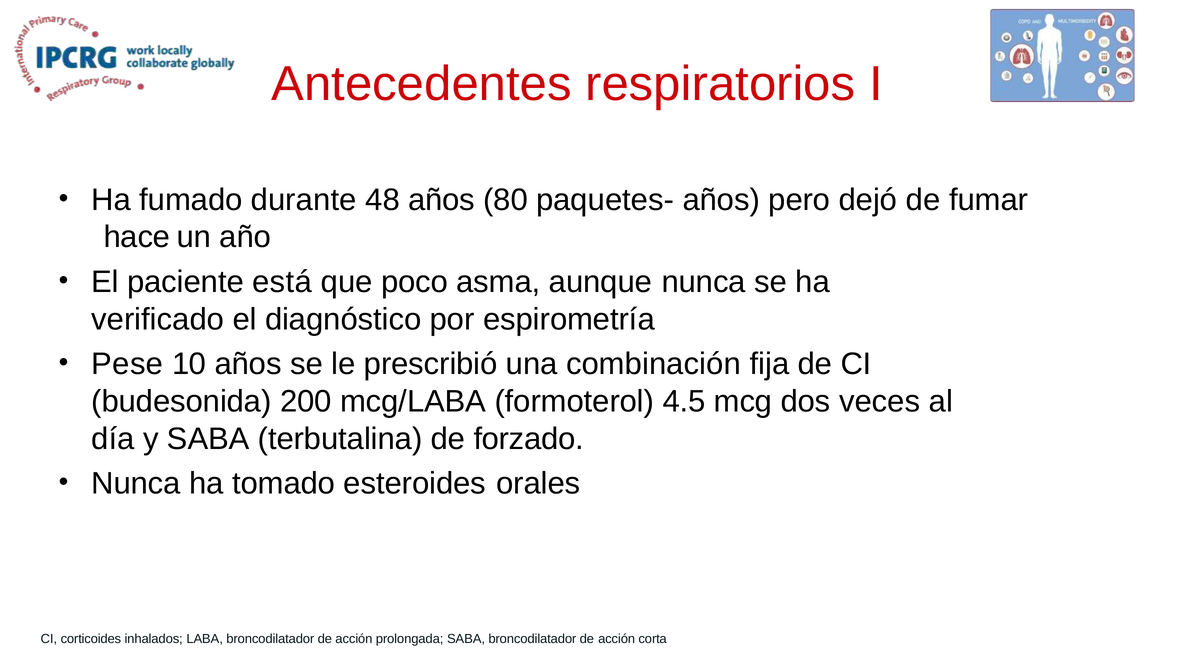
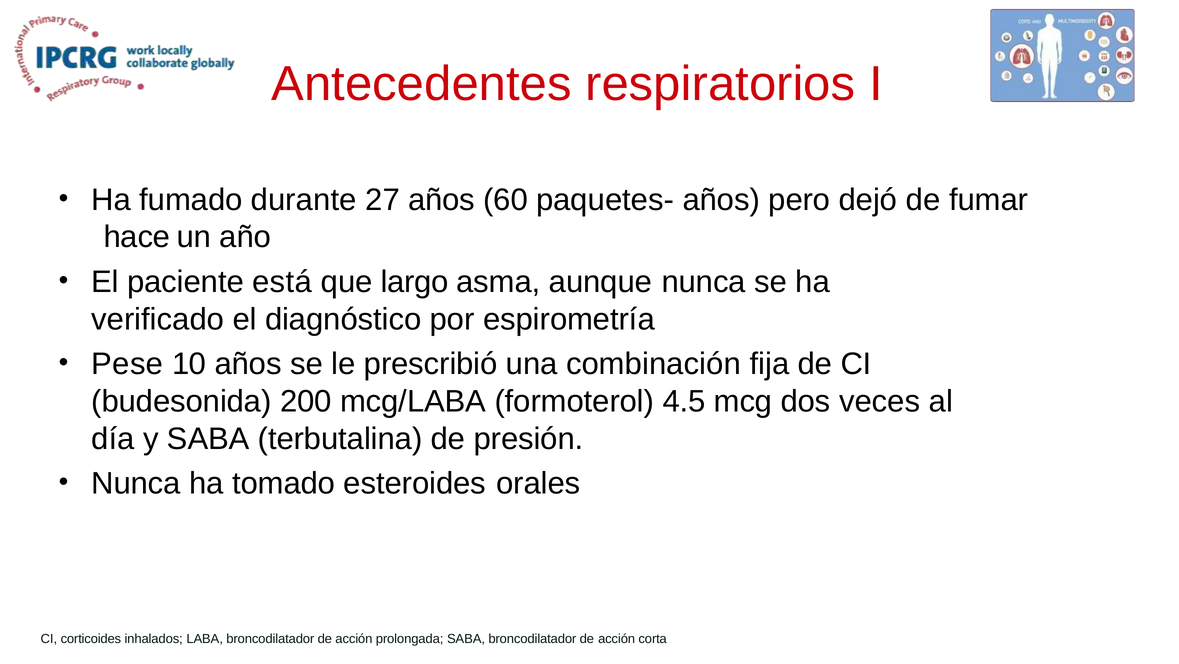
48: 48 -> 27 (383, 200)
80: 80 -> 60 (506, 200)
poco: poco -> largo (415, 282)
forzado: forzado -> presión (529, 439)
